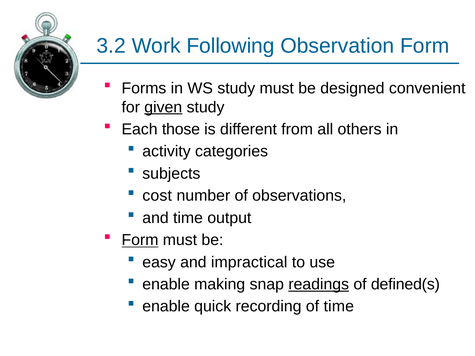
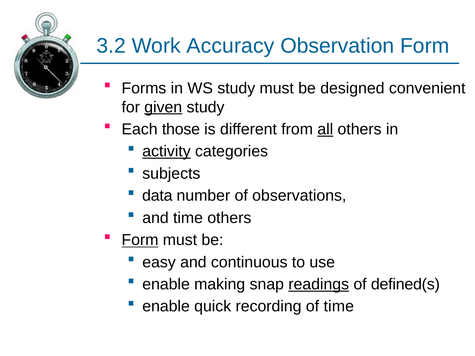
Following: Following -> Accuracy (230, 46)
all underline: none -> present (325, 129)
activity underline: none -> present (166, 152)
cost: cost -> data (157, 196)
time output: output -> others (229, 218)
impractical: impractical -> continuous (249, 262)
